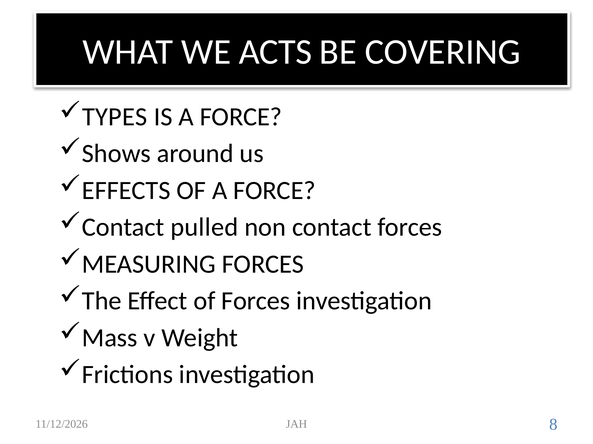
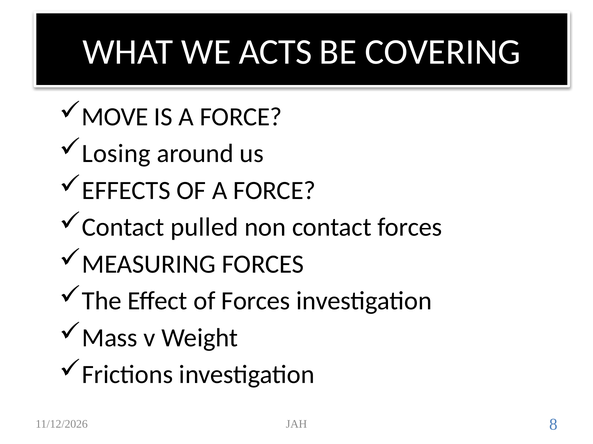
TYPES: TYPES -> MOVE (115, 117)
Shows: Shows -> Losing (116, 154)
